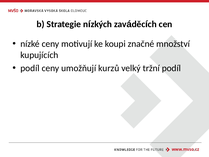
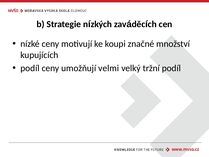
kurzů: kurzů -> velmi (109, 68)
